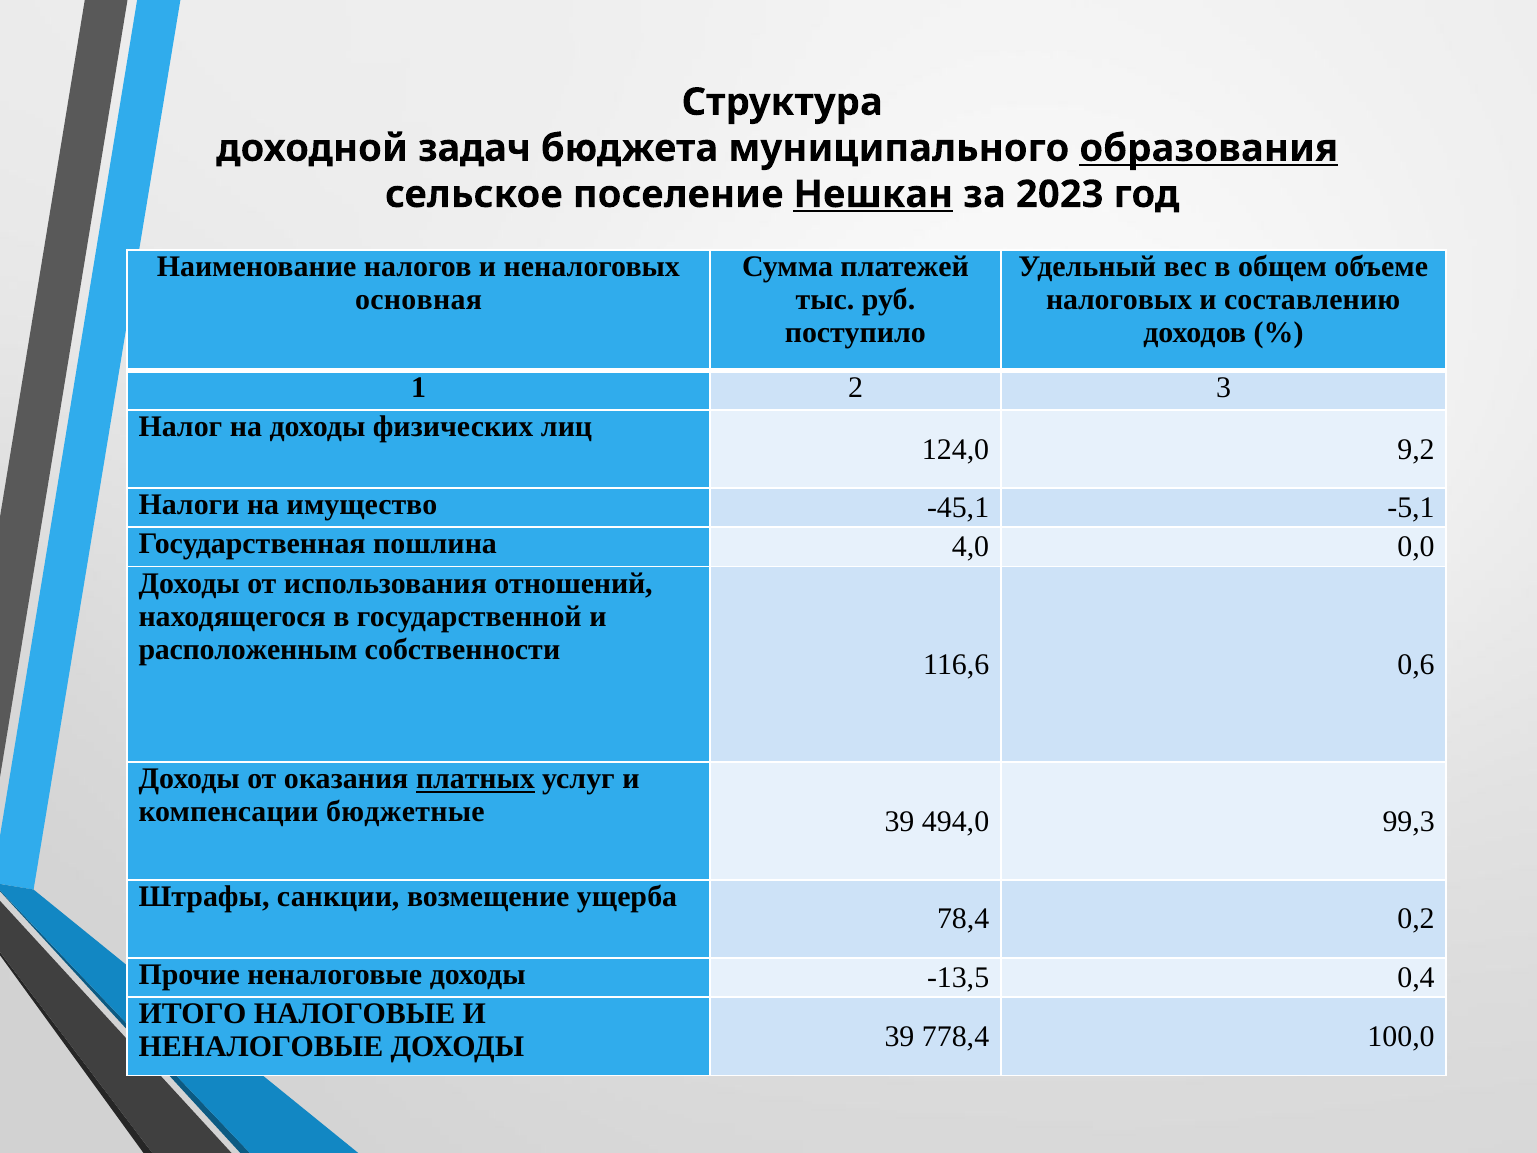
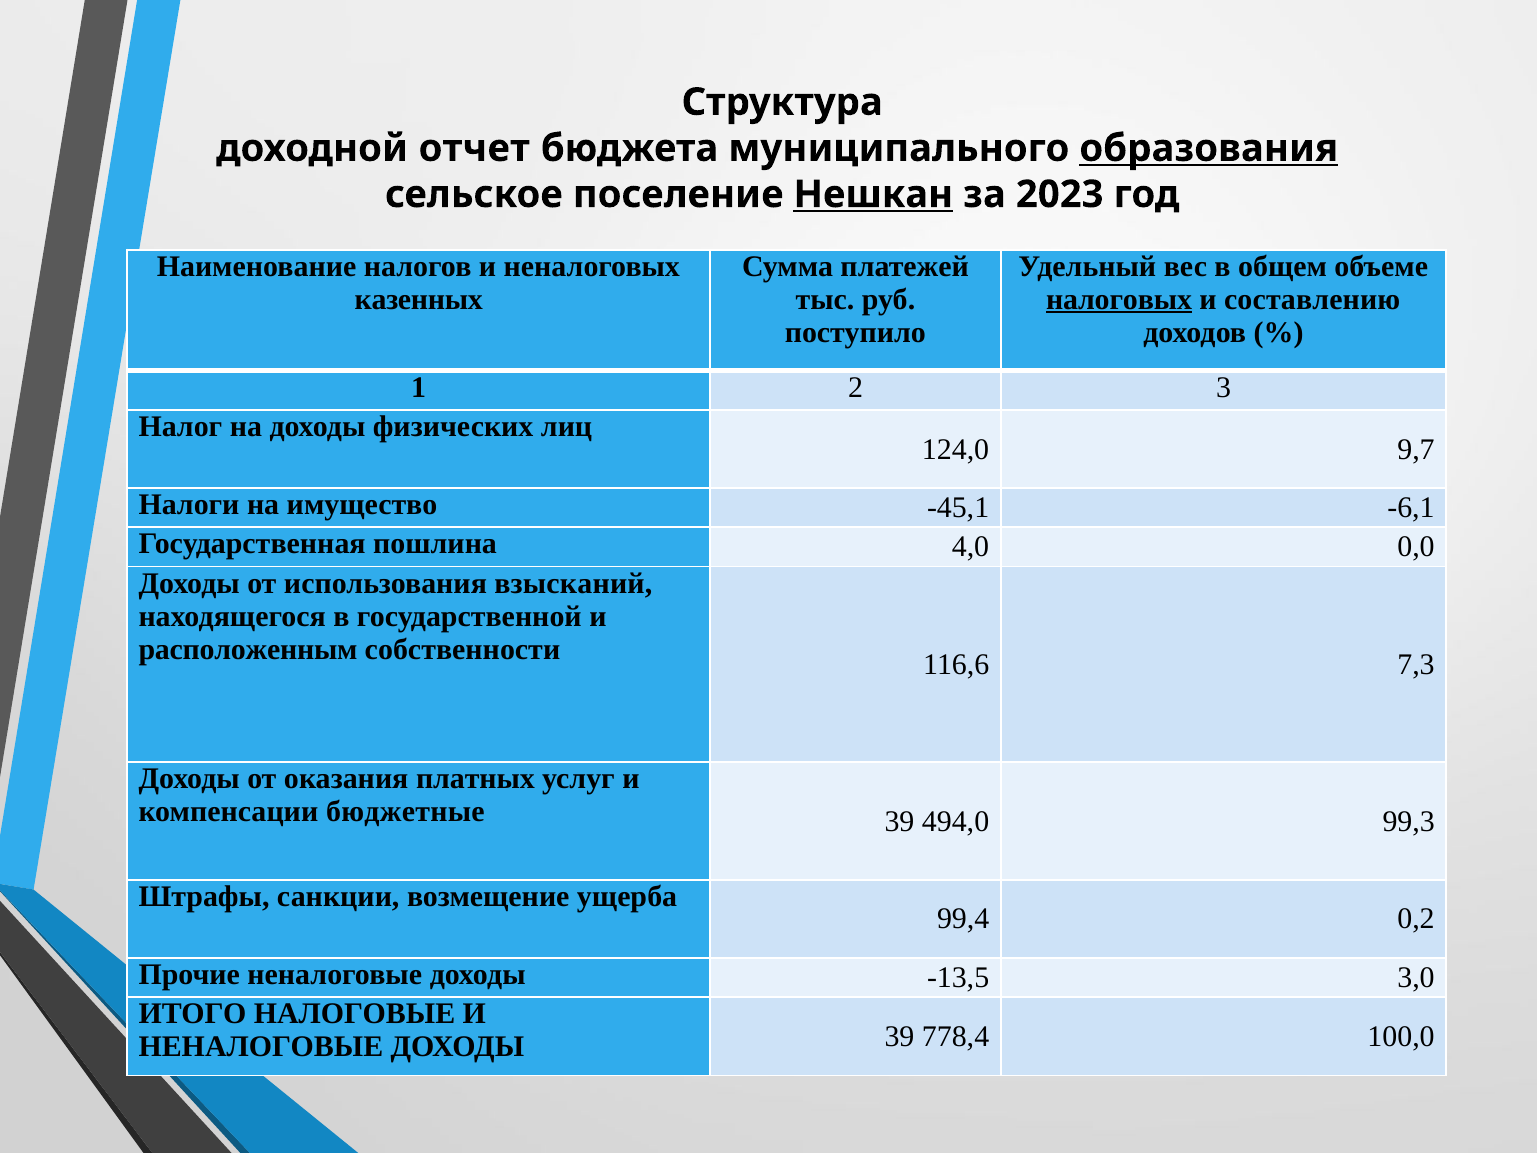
задач: задач -> отчет (474, 148)
основная: основная -> казенных (419, 299)
налоговых underline: none -> present (1119, 299)
9,2: 9,2 -> 9,7 (1416, 449)
-5,1: -5,1 -> -6,1 (1411, 508)
отношений: отношений -> взысканий (573, 583)
0,6: 0,6 -> 7,3 (1416, 664)
платных underline: present -> none (475, 779)
78,4: 78,4 -> 99,4 (963, 919)
0,4: 0,4 -> 3,0 (1416, 978)
